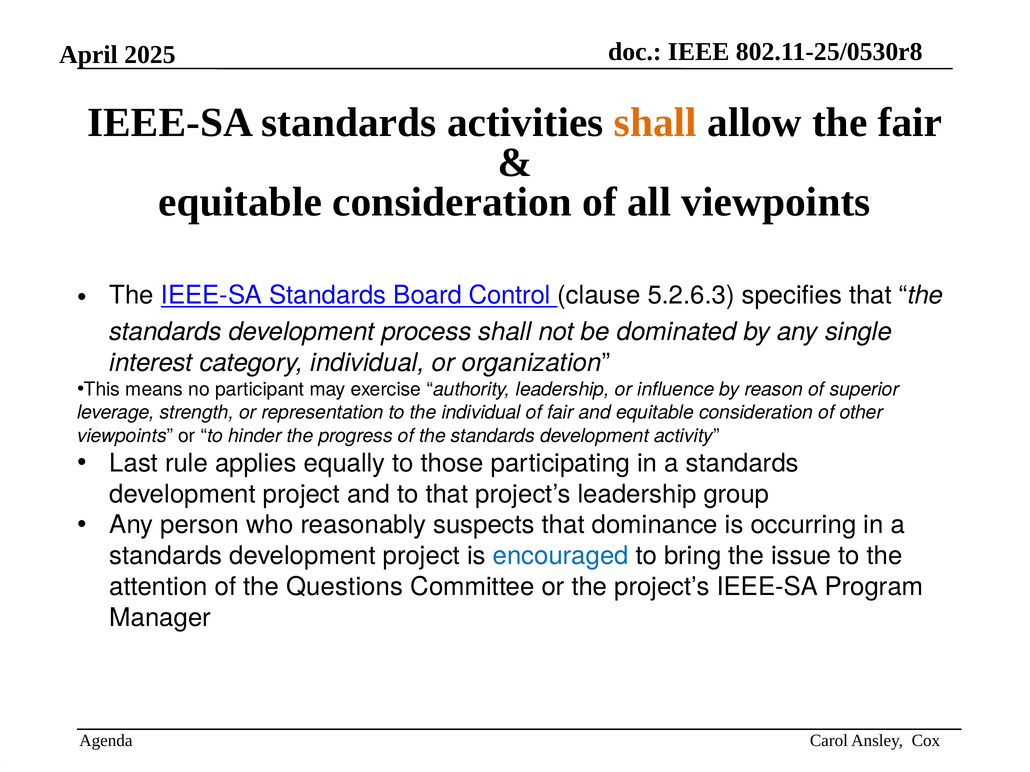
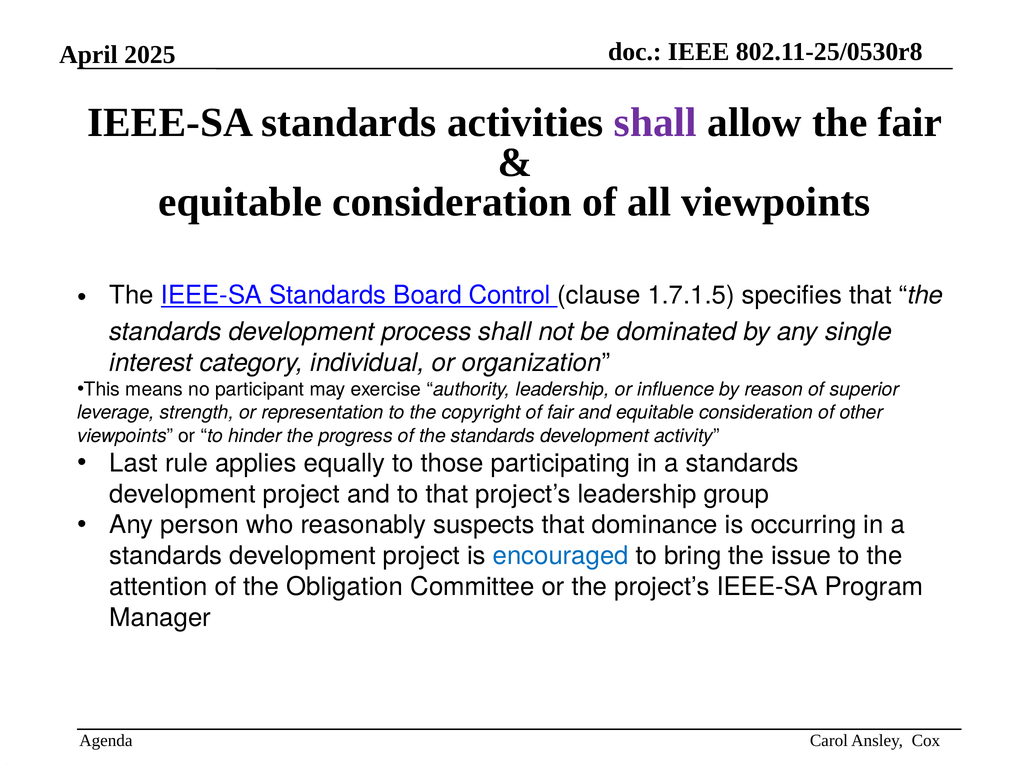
shall colour: orange -> purple (655, 123)
5.2.6.3: 5.2.6.3 -> 1.7.1.5 (691, 295)
the individual: individual -> copyright (481, 413)
Questions: Questions -> Obligation (345, 587)
